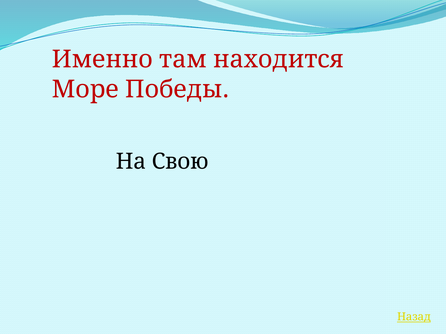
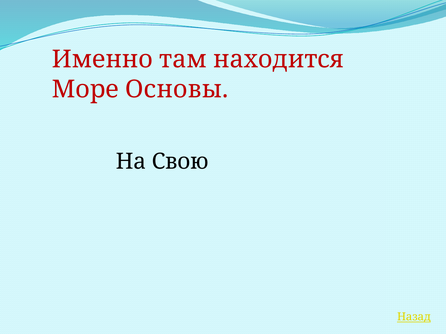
Победы: Победы -> Основы (177, 89)
